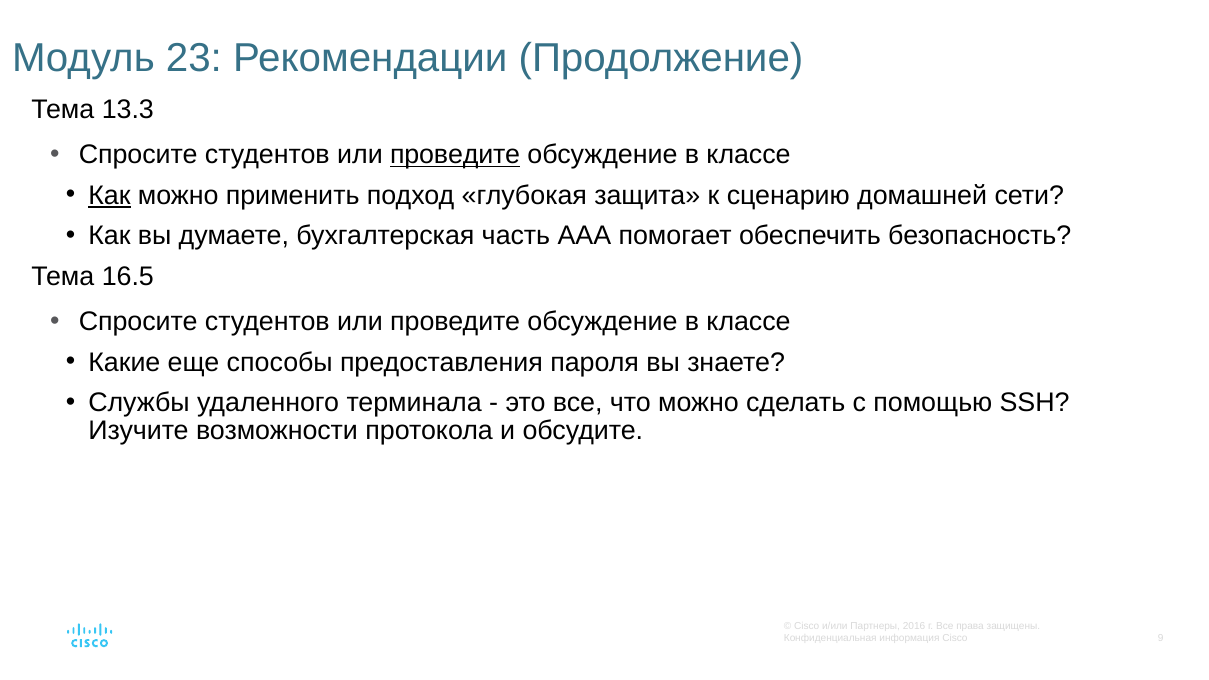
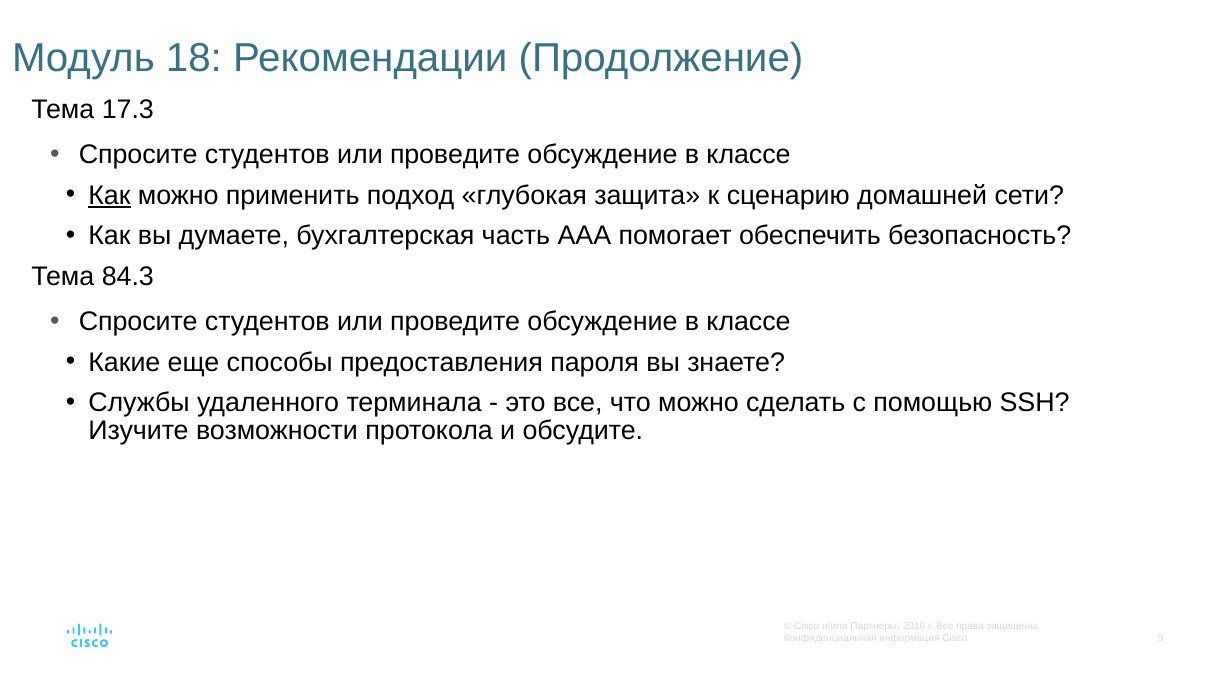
23: 23 -> 18 (194, 58)
13.3: 13.3 -> 17.3 (128, 110)
проведите underline: present -> none (455, 155)
16.5: 16.5 -> 84.3 (128, 276)
